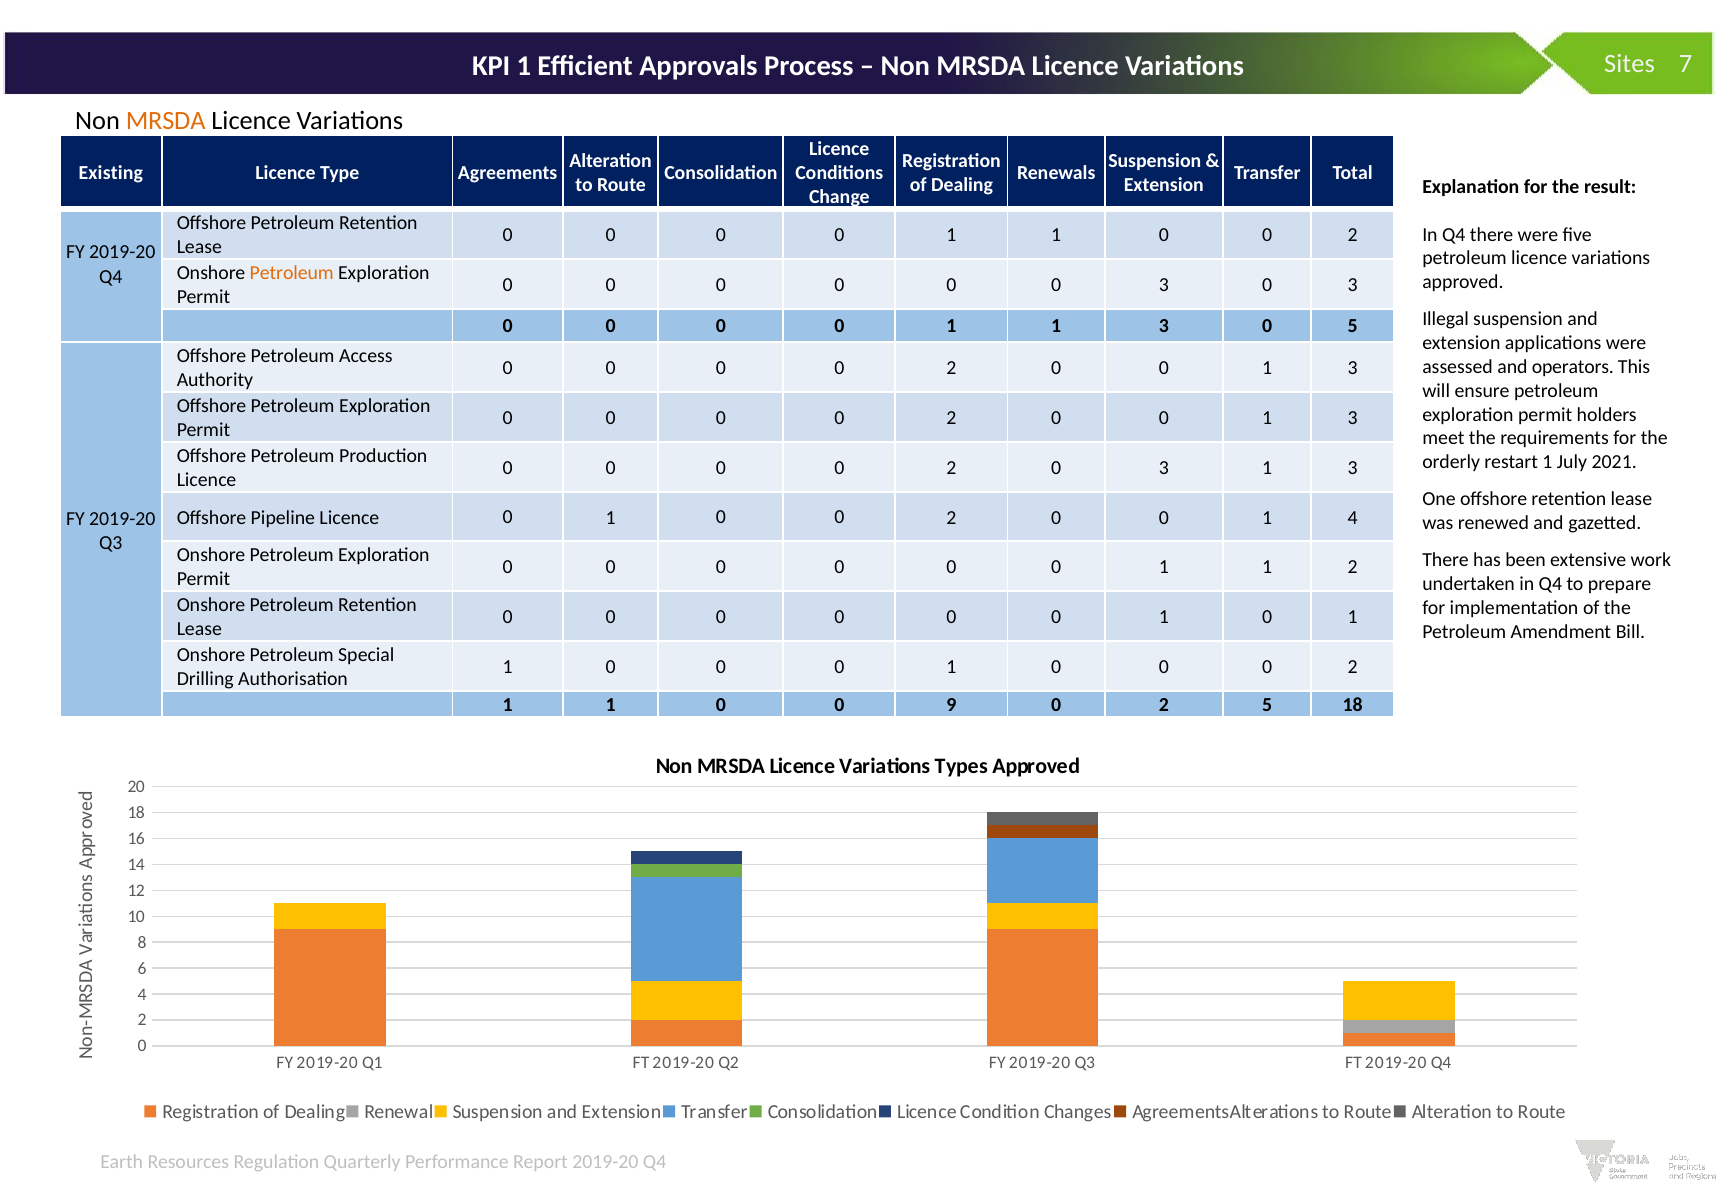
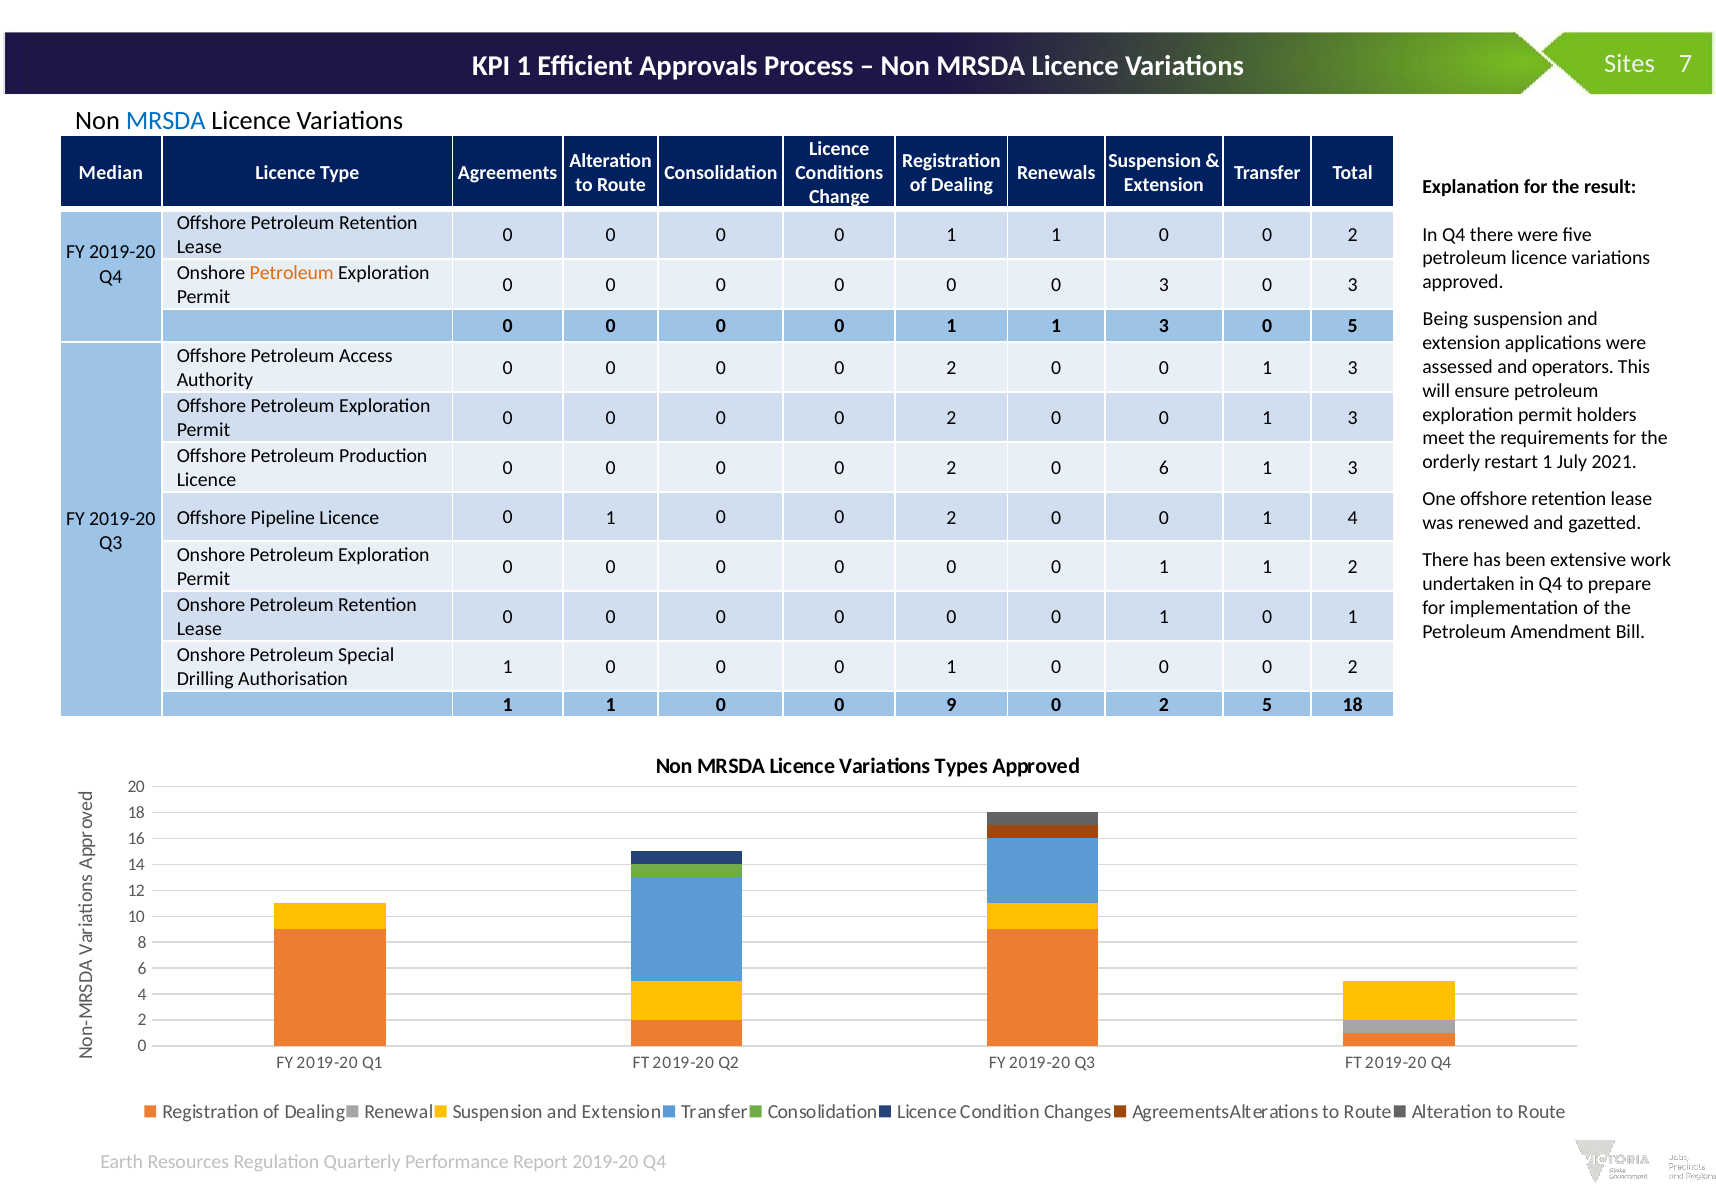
MRSDA colour: orange -> blue (166, 121)
Existing: Existing -> Median (111, 172)
Illegal: Illegal -> Being (1445, 319)
2 0 3: 3 -> 6 (1164, 468)
